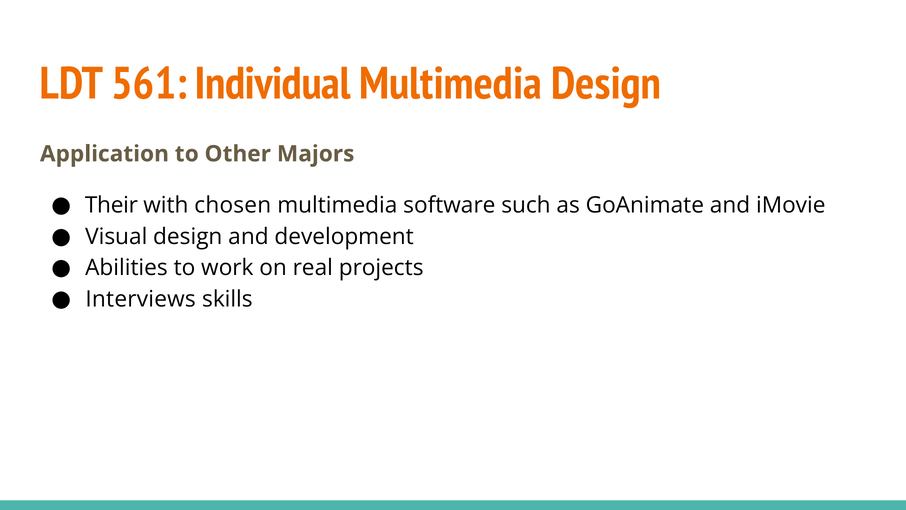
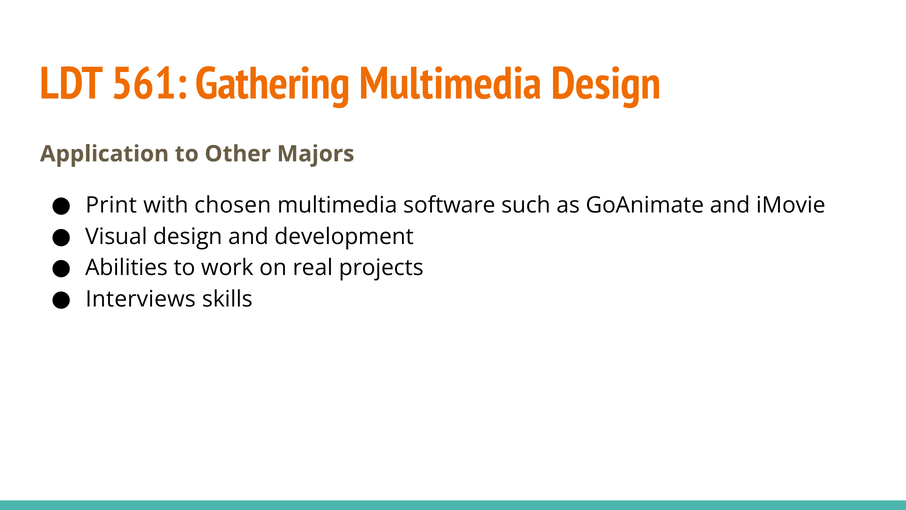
Individual: Individual -> Gathering (273, 83)
Their: Their -> Print (111, 205)
